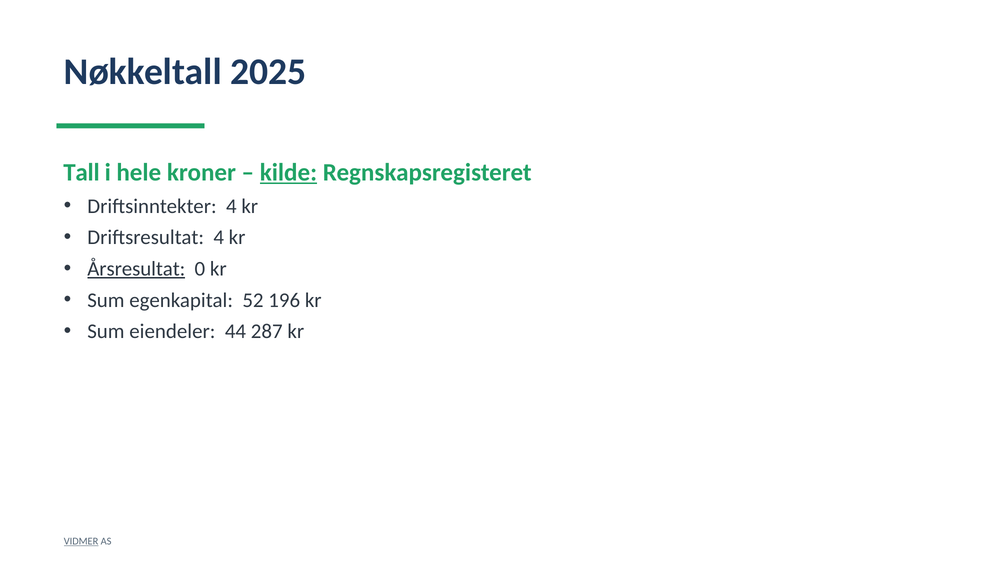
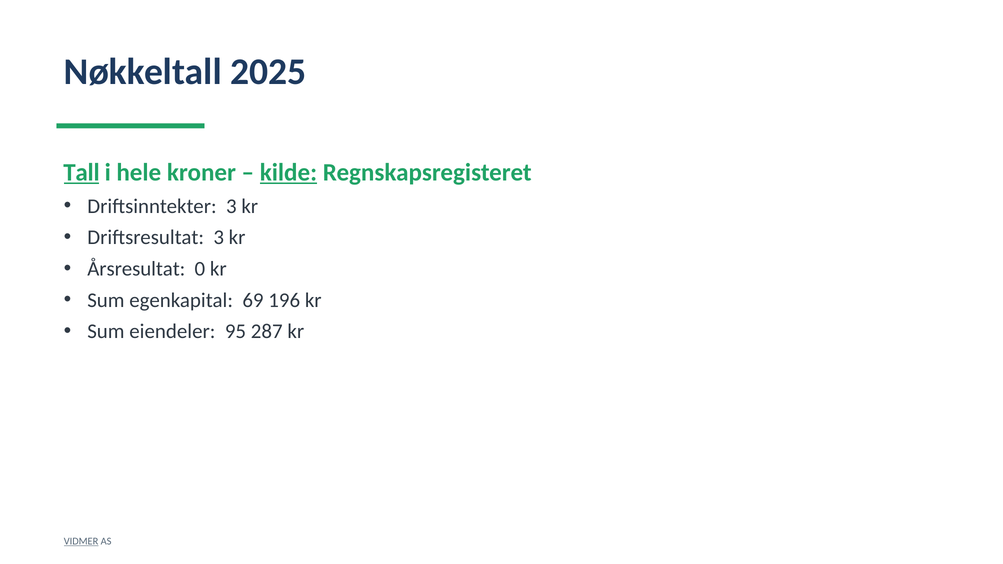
Tall underline: none -> present (81, 173)
Driftsinntekter 4: 4 -> 3 (231, 206)
Driftsresultat 4: 4 -> 3 (219, 238)
Årsresultat underline: present -> none (136, 269)
52: 52 -> 69 (253, 300)
44: 44 -> 95 (235, 332)
